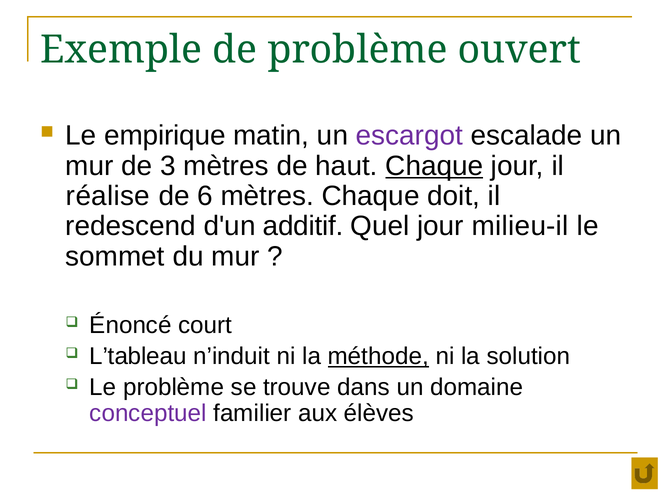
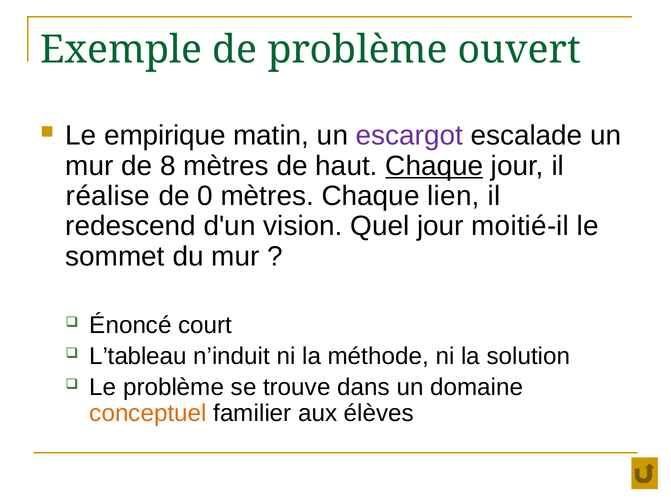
3: 3 -> 8 (168, 166)
6: 6 -> 0 (205, 196)
doit: doit -> lien (454, 196)
additif: additif -> vision (303, 226)
milieu-il: milieu-il -> moitié-il (520, 226)
méthode underline: present -> none (378, 356)
conceptuel colour: purple -> orange (148, 413)
